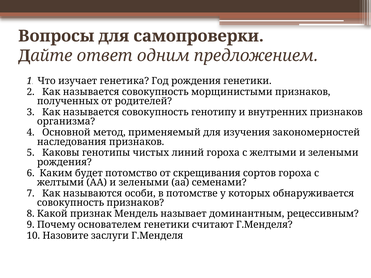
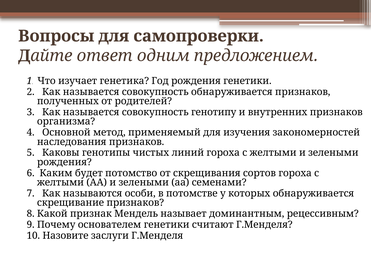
совокупность морщинистыми: морщинистыми -> обнаруживается (232, 92)
совокупность: совокупность -> скрещивание (71, 203)
